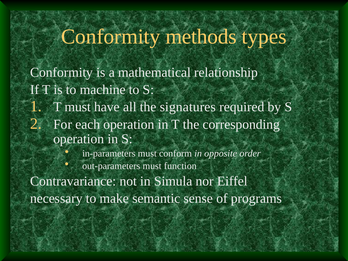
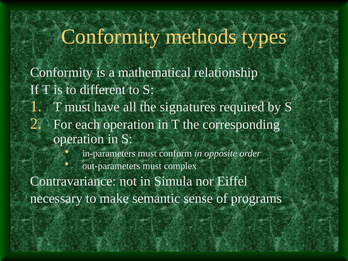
machine: machine -> different (103, 90)
function: function -> complex (180, 166)
